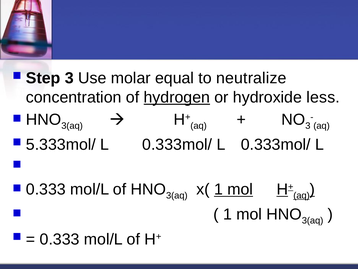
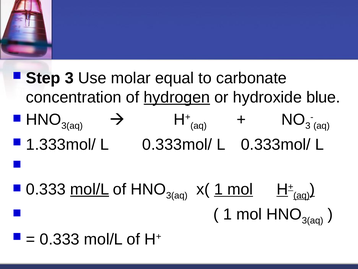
neutralize: neutralize -> carbonate (251, 78)
less: less -> blue (323, 97)
5.333mol/: 5.333mol/ -> 1.333mol/ (61, 144)
mol/L underline: none -> present (90, 189)
